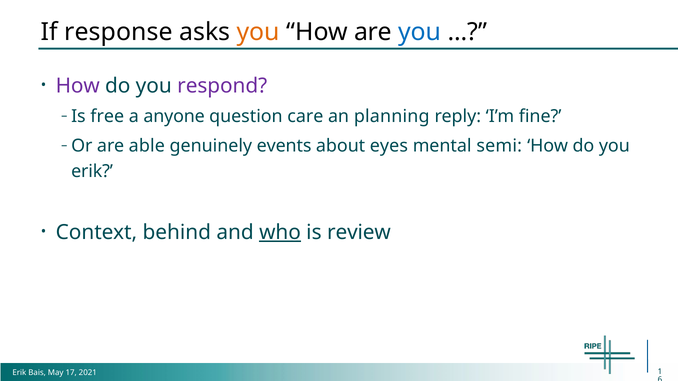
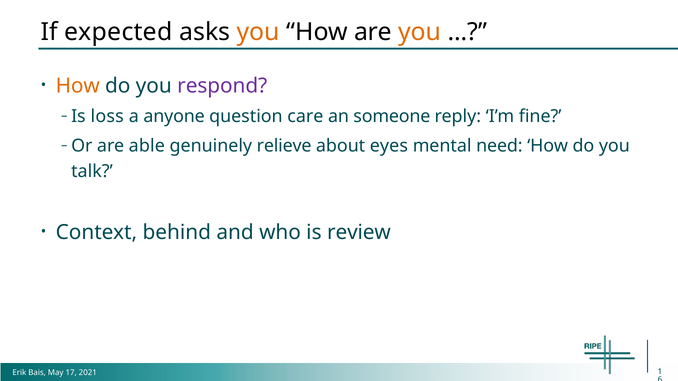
response: response -> expected (118, 32)
you colour: blue -> orange (420, 32)
How colour: purple -> orange (78, 86)
free: free -> loss (107, 117)
planning: planning -> someone (392, 117)
events: events -> relieve (284, 146)
semi: semi -> need (499, 146)
erik: erik -> talk (92, 171)
who underline: present -> none (280, 233)
